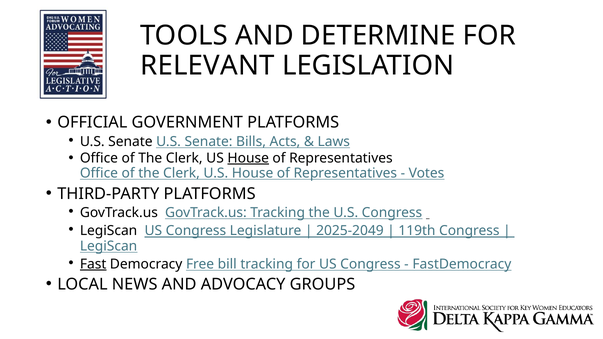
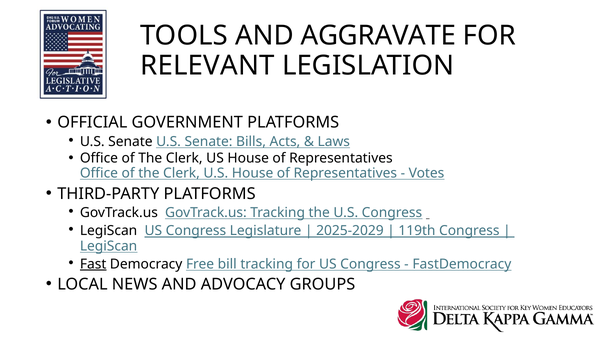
DETERMINE: DETERMINE -> AGGRAVATE (378, 36)
House underline: present -> none (248, 158)
2025-2049: 2025-2049 -> 2025-2029 (350, 231)
